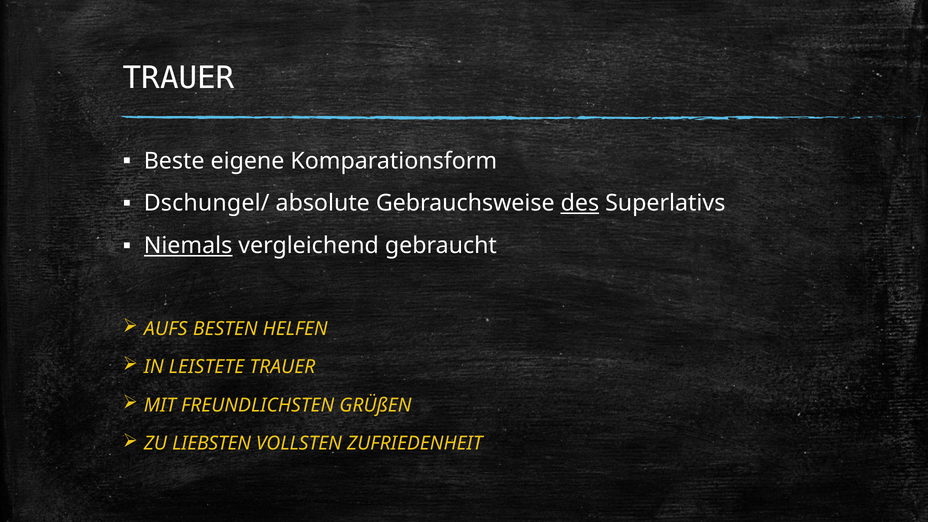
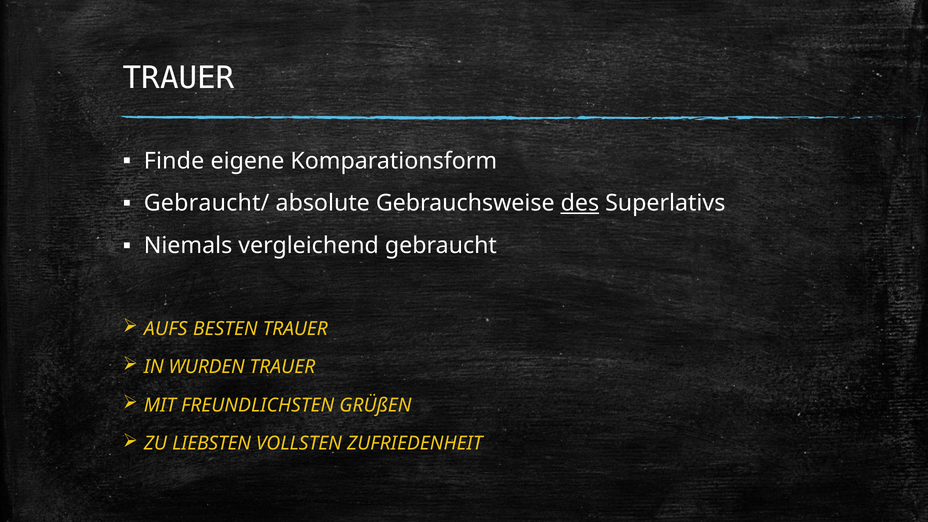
Beste: Beste -> Finde (174, 161)
Dschungel/: Dschungel/ -> Gebraucht/ (207, 203)
Niemals underline: present -> none (188, 246)
BESTEN HELFEN: HELFEN -> TRAUER (295, 329)
LEISTETE: LEISTETE -> WURDEN (207, 367)
